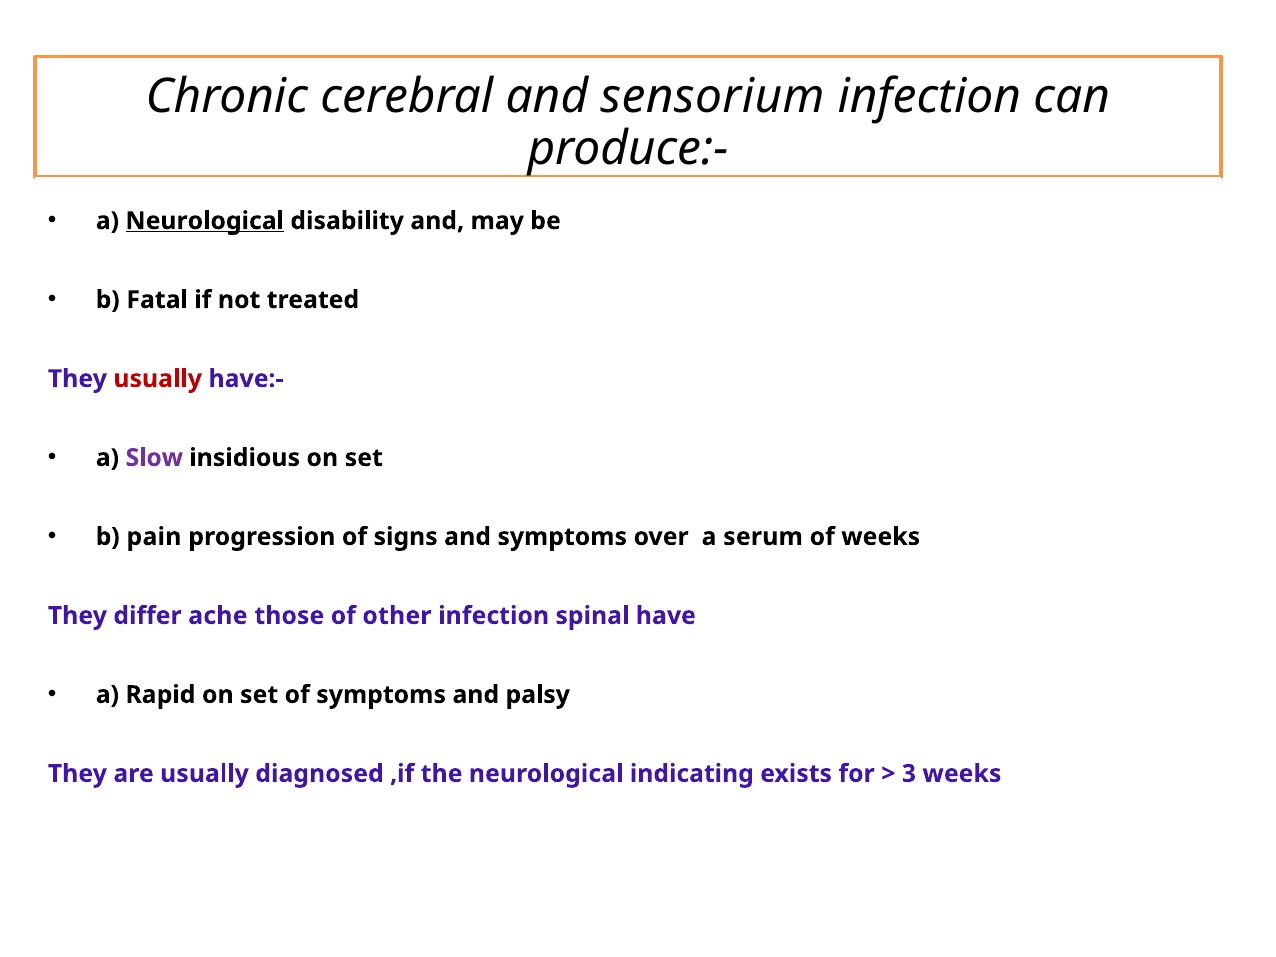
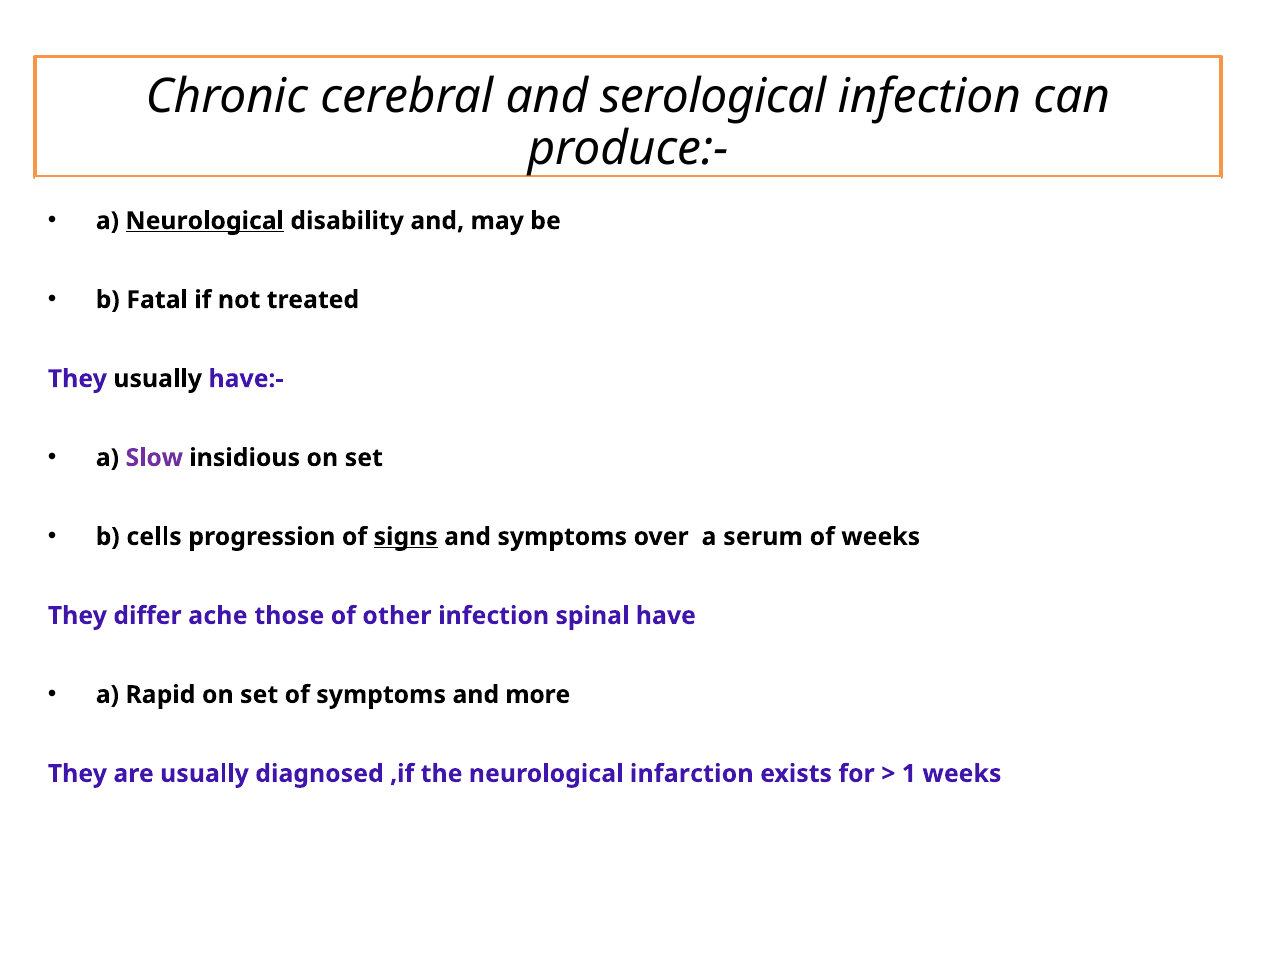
sensorium: sensorium -> serological (713, 97)
usually colour: red -> black (158, 379)
pain: pain -> cells (154, 537)
signs underline: none -> present (406, 537)
palsy: palsy -> more (538, 695)
indicating: indicating -> infarction (692, 774)
3: 3 -> 1 (909, 774)
